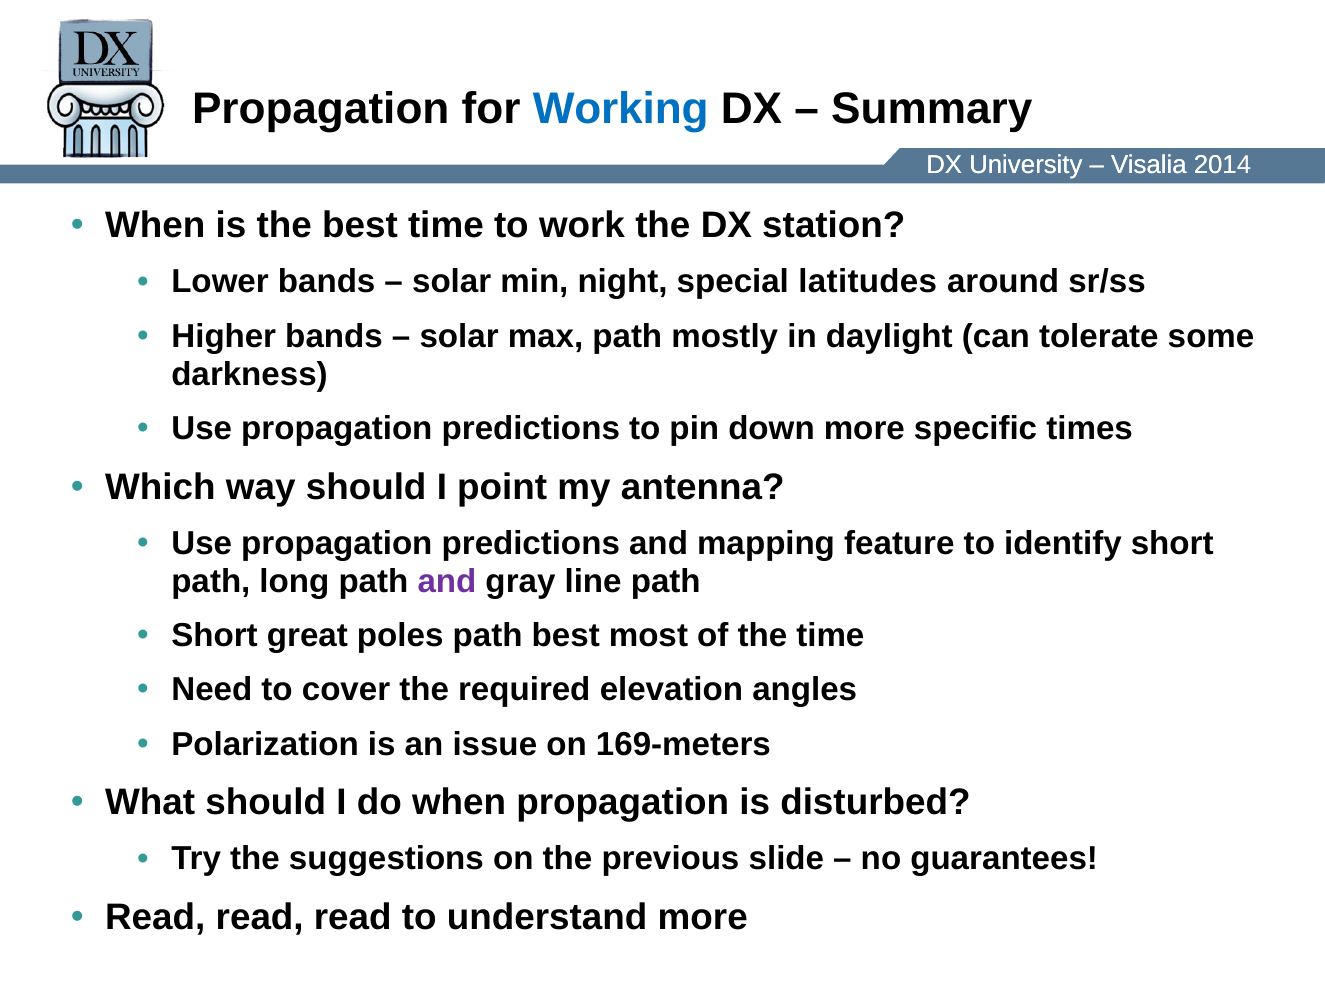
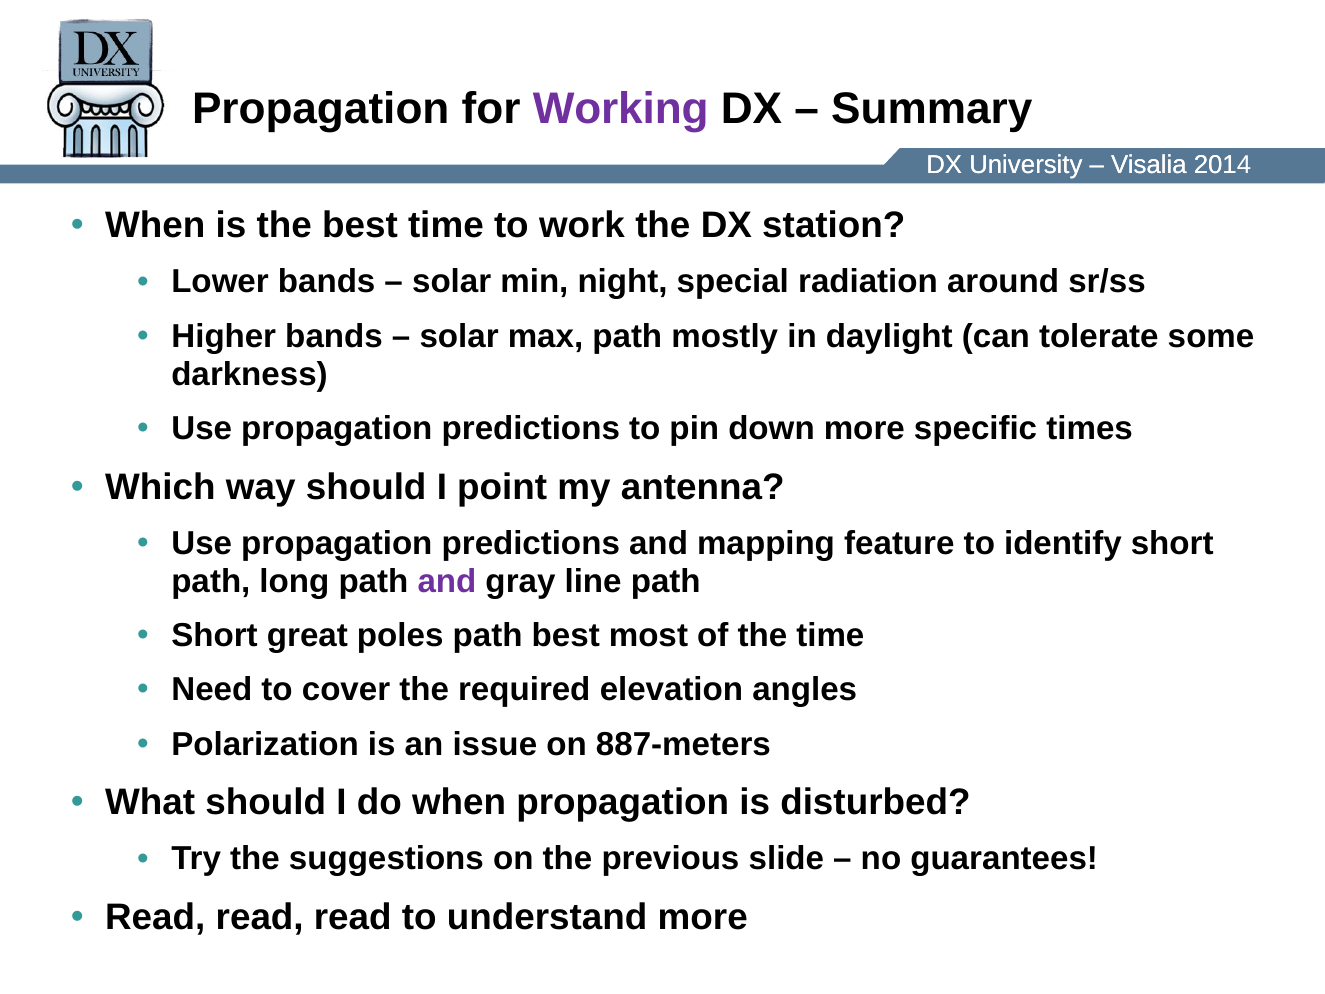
Working colour: blue -> purple (621, 109)
latitudes: latitudes -> radiation (868, 282)
169-meters: 169-meters -> 887-meters (683, 744)
